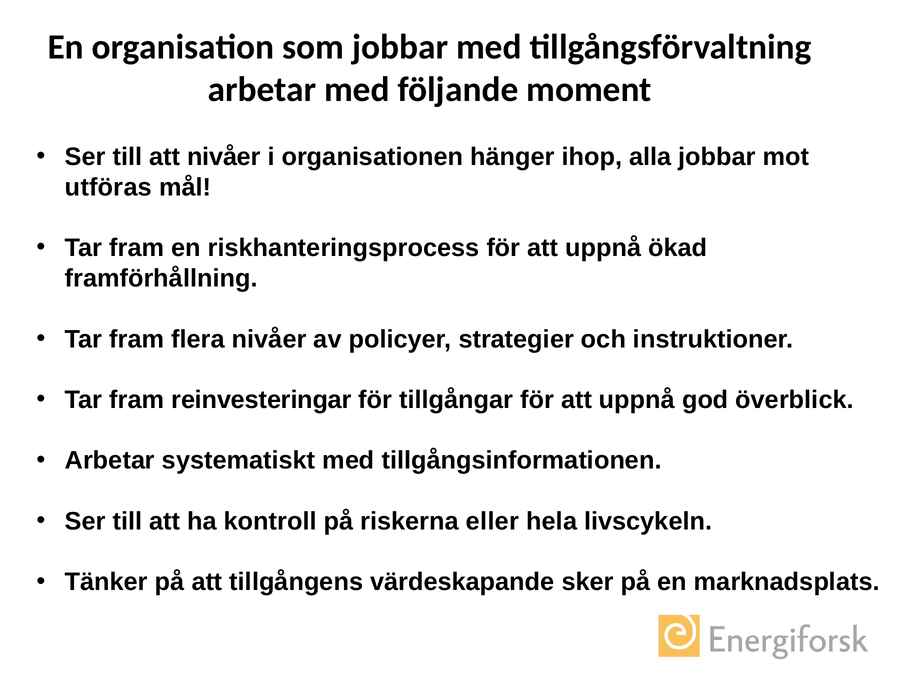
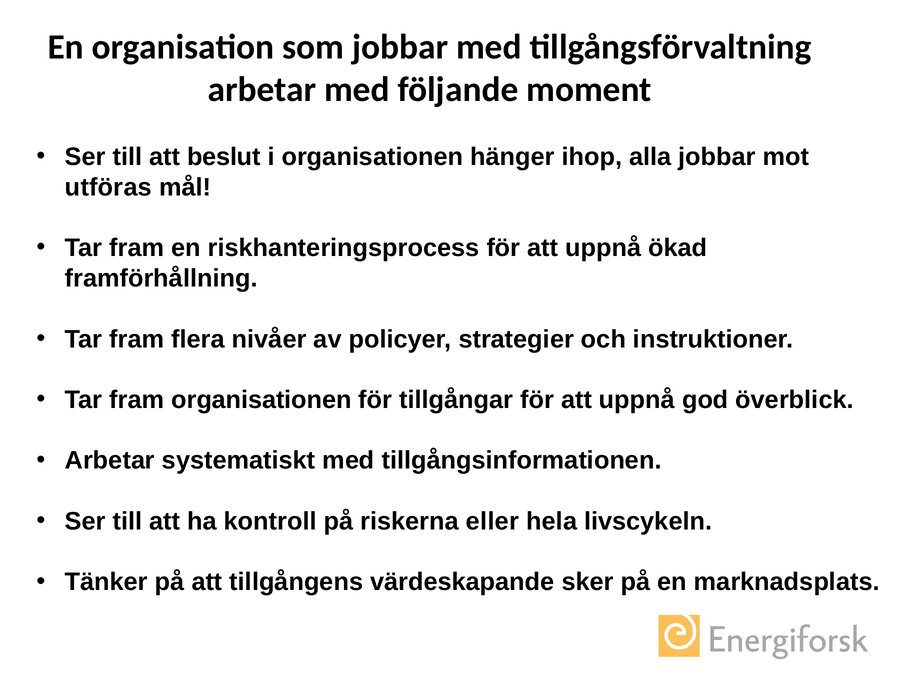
att nivåer: nivåer -> beslut (224, 157)
fram reinvesteringar: reinvesteringar -> organisationen (261, 400)
